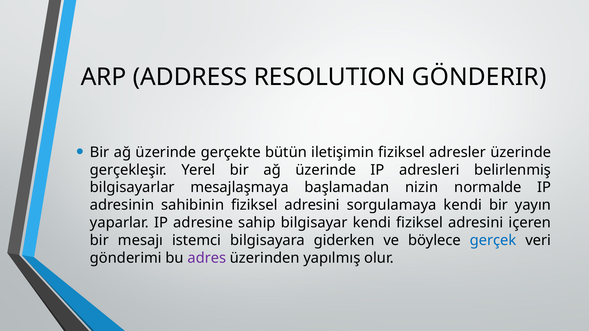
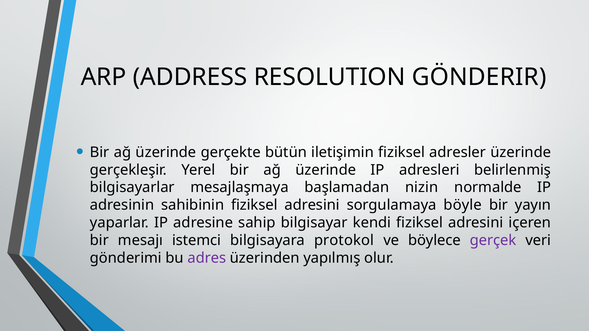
sorgulamaya kendi: kendi -> böyle (463, 205)
giderken: giderken -> protokol (344, 241)
gerçek colour: blue -> purple (493, 241)
